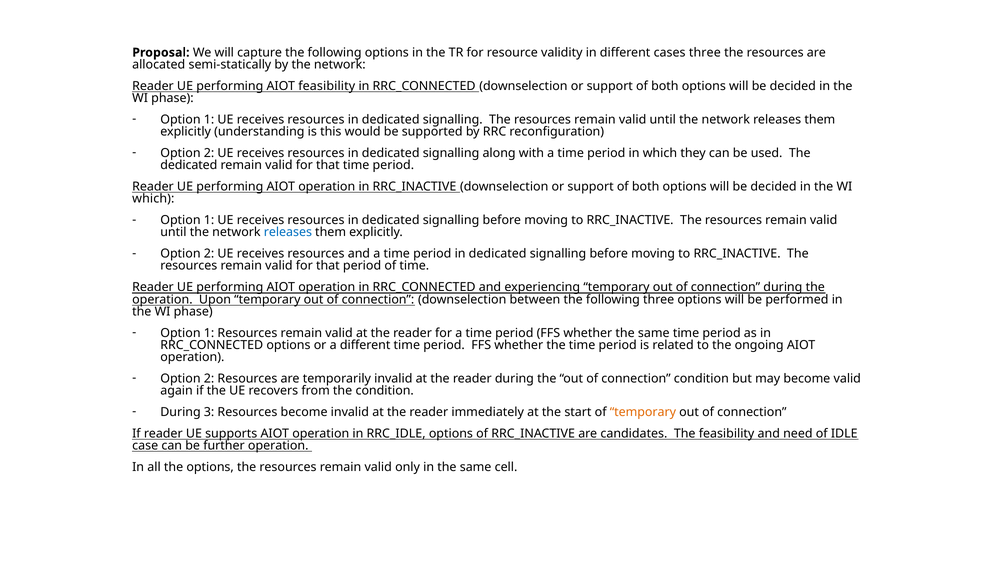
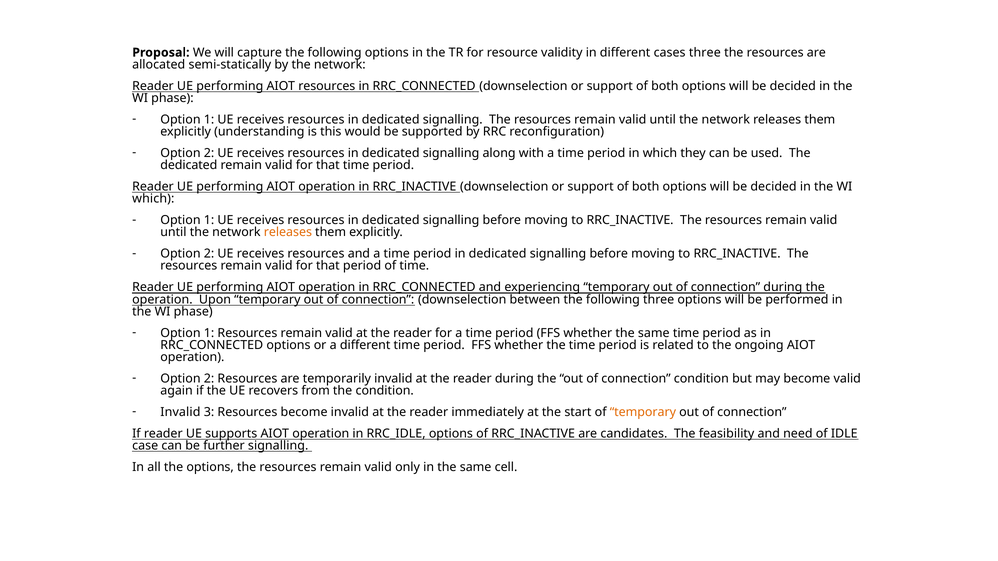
AIOT feasibility: feasibility -> resources (327, 86)
releases colour: blue -> orange (288, 232)
During: During -> Invalid (180, 412)
further operation: operation -> signalling (278, 446)
